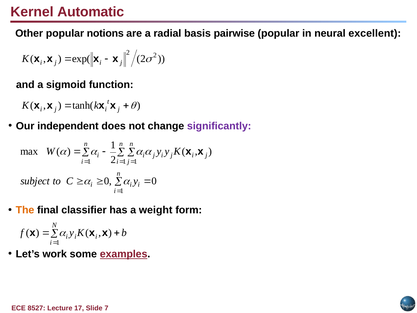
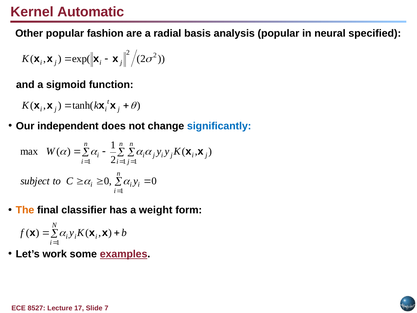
notions: notions -> fashion (105, 33)
pairwise: pairwise -> analysis (234, 33)
excellent: excellent -> specified (375, 33)
significantly colour: purple -> blue (219, 126)
